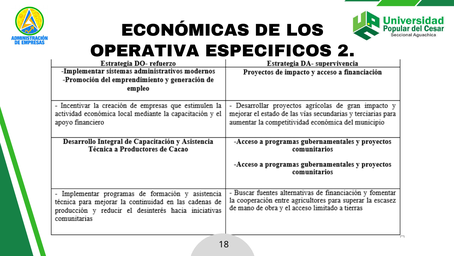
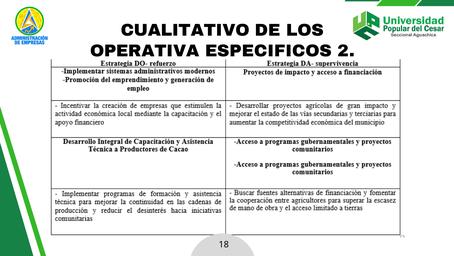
ECONÓMICAS: ECONÓMICAS -> CUALITATIVO (185, 30)
